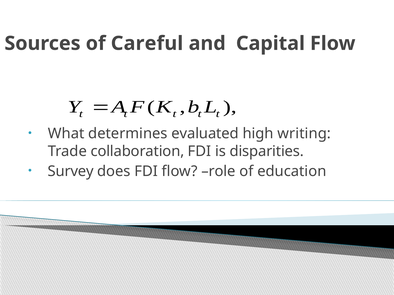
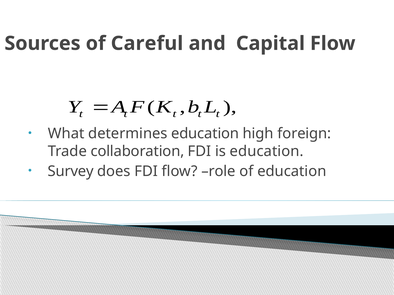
determines evaluated: evaluated -> education (205, 134)
writing: writing -> foreign (304, 134)
is disparities: disparities -> education (267, 152)
